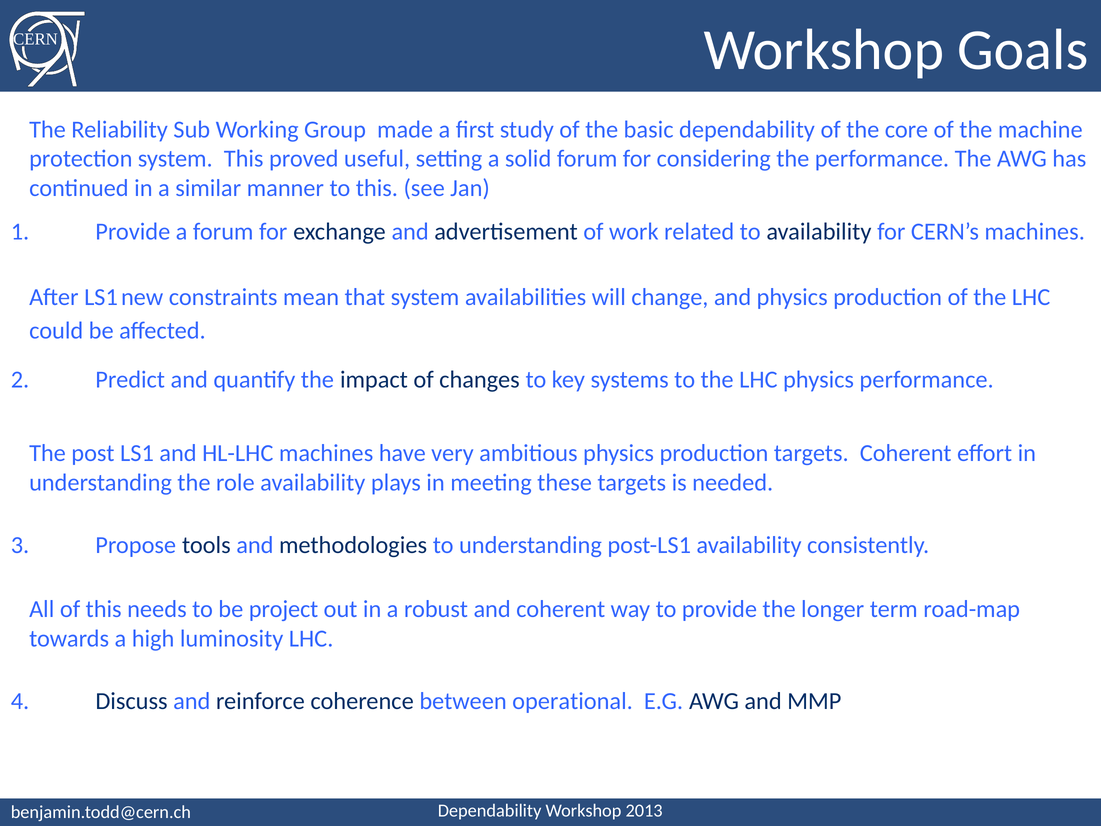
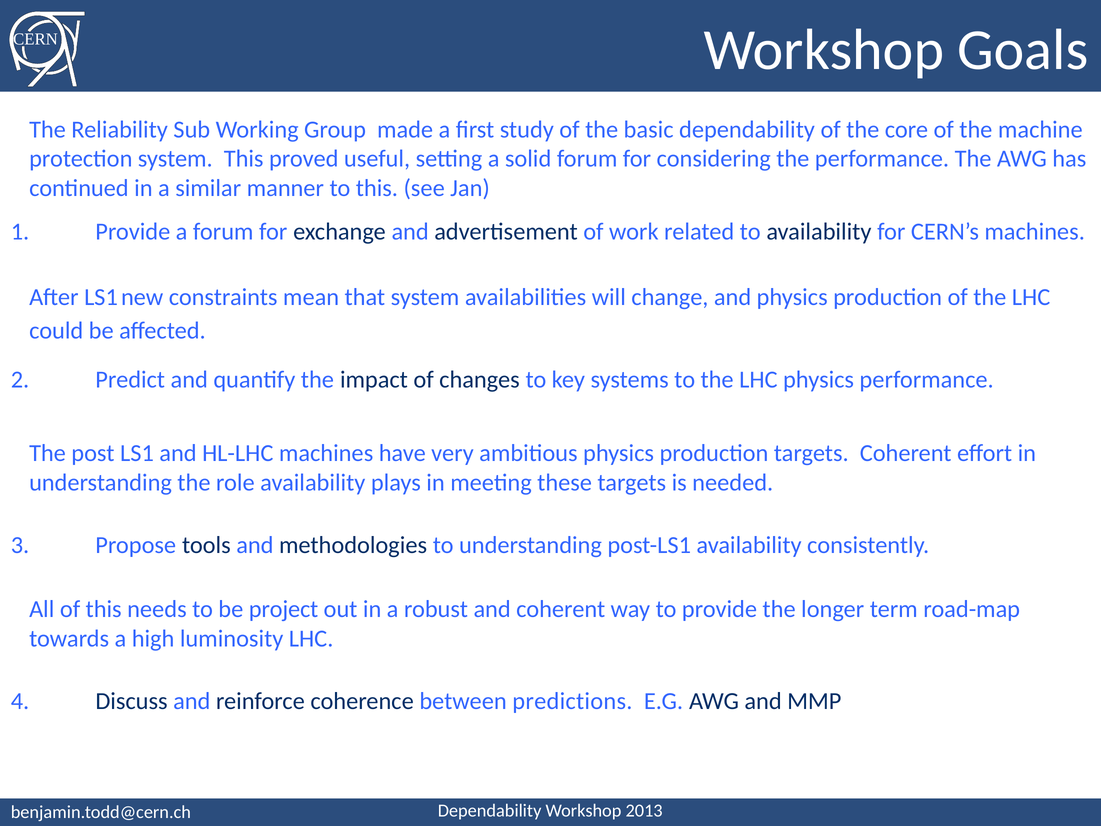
operational: operational -> predictions (572, 701)
